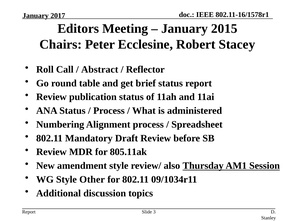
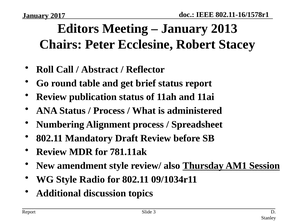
2015: 2015 -> 2013 (224, 29)
805.11ak: 805.11ak -> 781.11ak (128, 152)
Other: Other -> Radio (92, 180)
